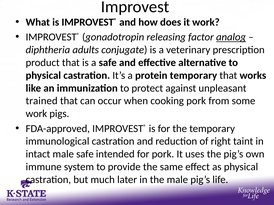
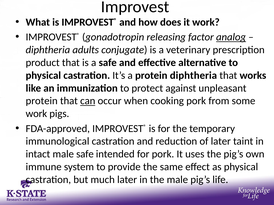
protein temporary: temporary -> diphtheria (193, 76)
trained: trained -> protein (42, 101)
can underline: none -> present (88, 101)
of right: right -> later (221, 142)
